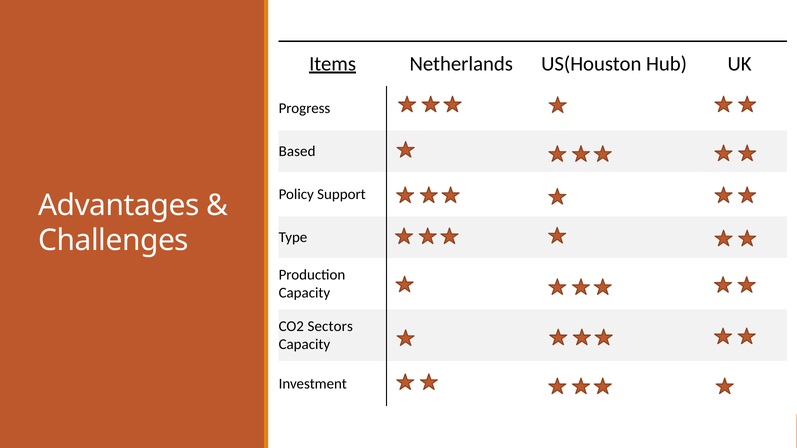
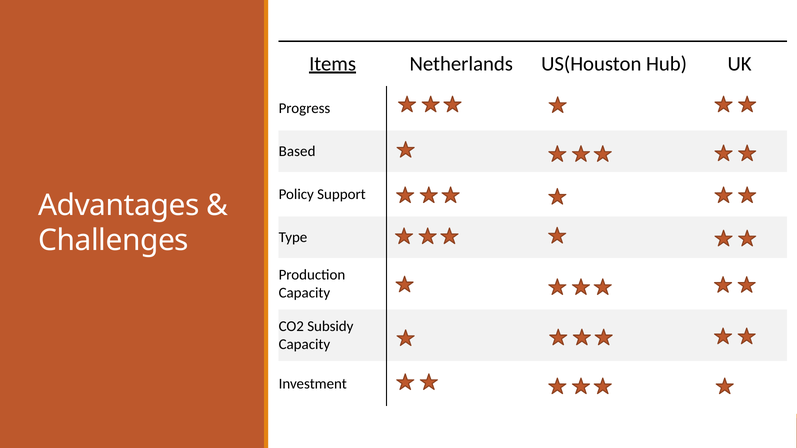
Sectors: Sectors -> Subsidy (330, 327)
